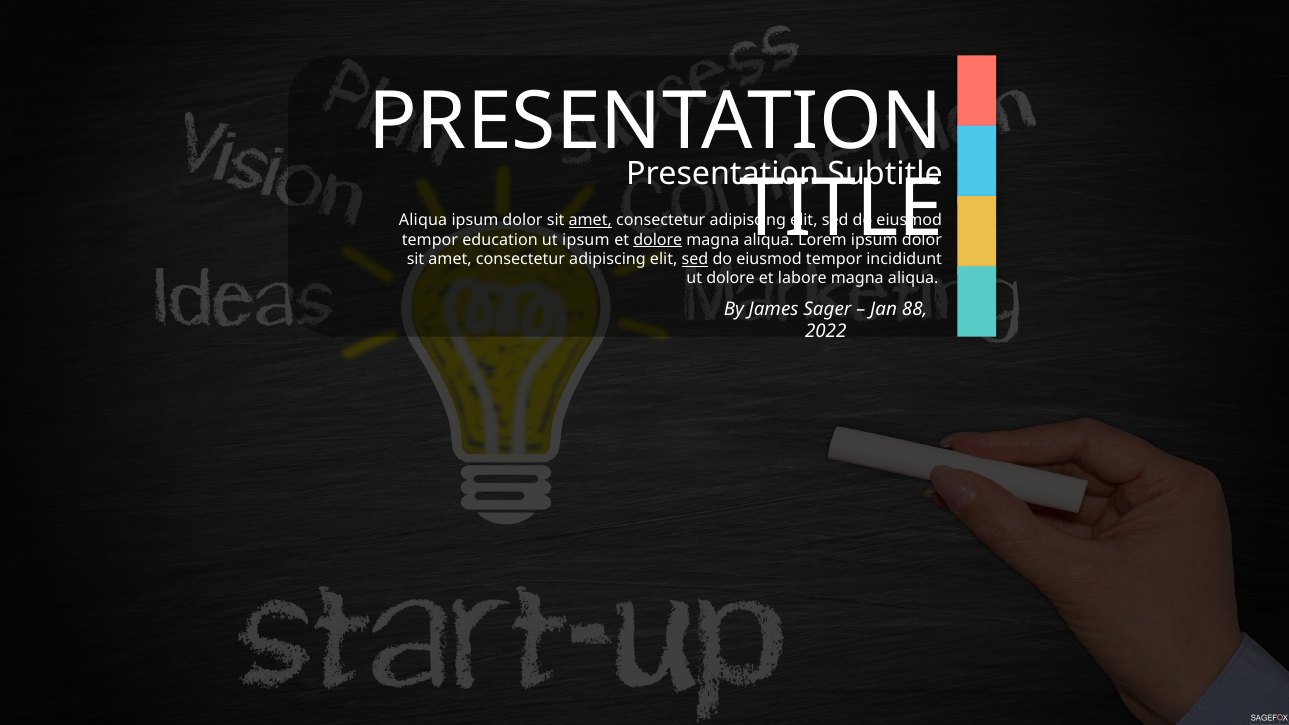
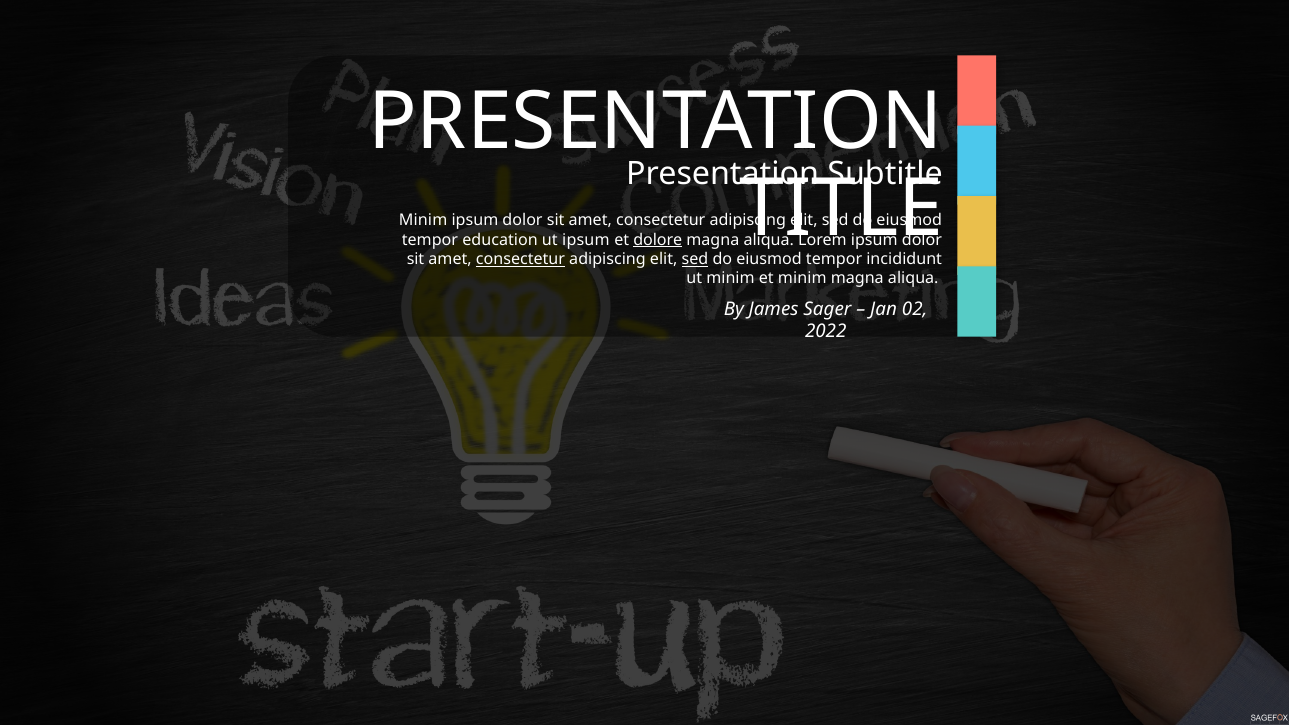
Aliqua: Aliqua -> Minim (423, 221)
amet underline: present -> none (590, 221)
consectetur underline: none -> present (520, 259)
ut dolore: dolore -> minim (730, 279)
et labore: labore -> minim (802, 279)
88: 88 -> 02 (915, 309)
